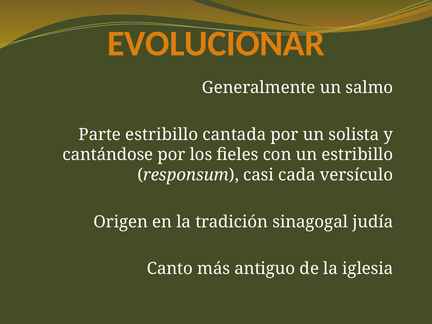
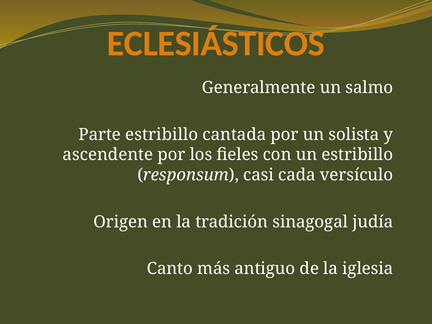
EVOLUCIONAR: EVOLUCIONAR -> ECLESIÁSTICOS (216, 44)
cantándose: cantándose -> ascendente (108, 155)
